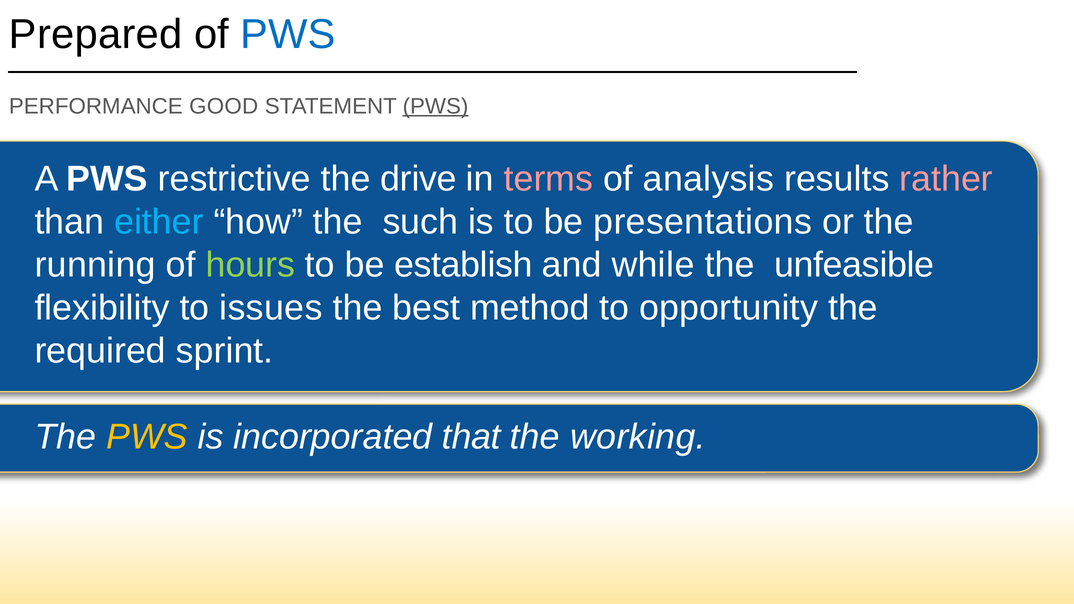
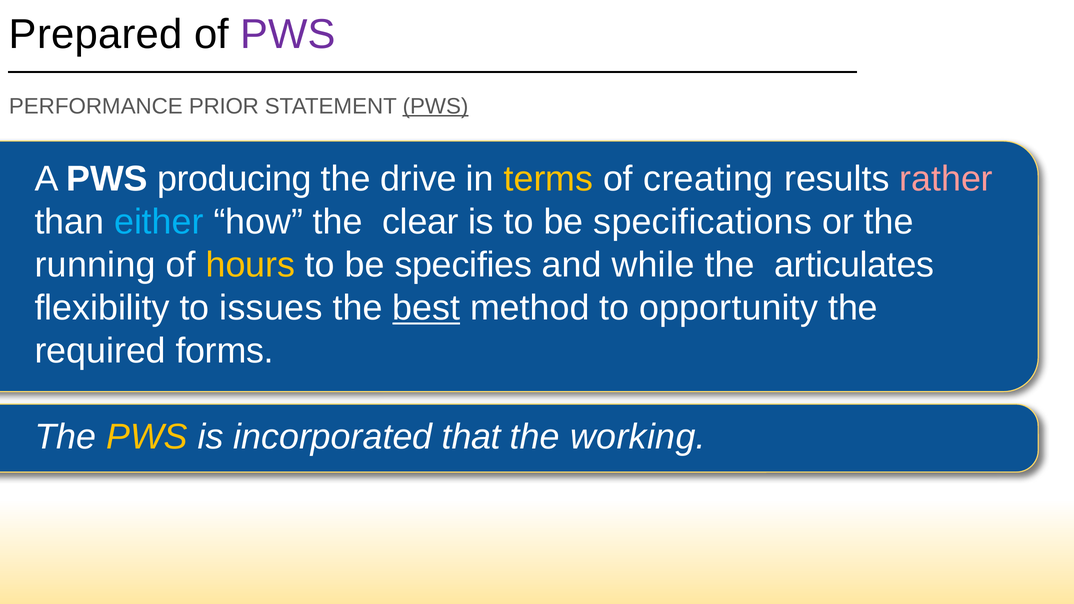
PWS colour: blue -> purple (288, 35)
GOOD: GOOD -> PRIOR (224, 106)
restrictive: restrictive -> producing (234, 179)
terms colour: pink -> yellow (548, 179)
analysis: analysis -> creating (708, 179)
such: such -> clear (421, 222)
presentations: presentations -> specifications (703, 222)
hours colour: light green -> yellow (250, 265)
establish: establish -> specifies (463, 265)
unfeasible: unfeasible -> articulates (854, 265)
best underline: none -> present (426, 308)
sprint: sprint -> forms (225, 351)
